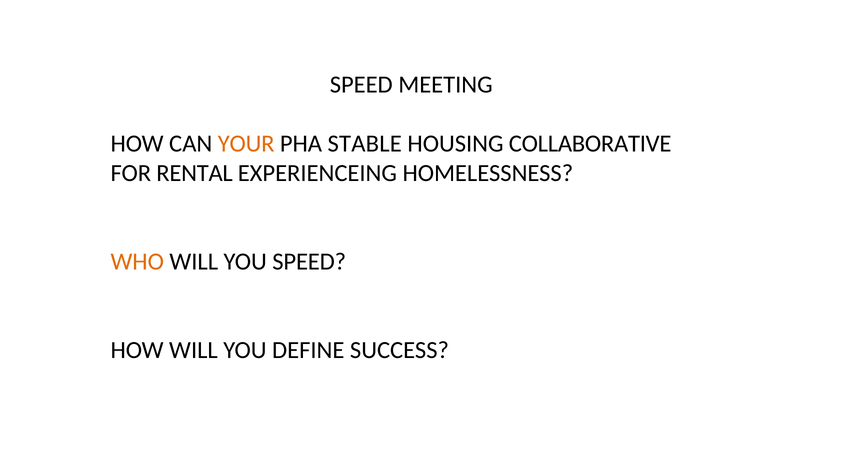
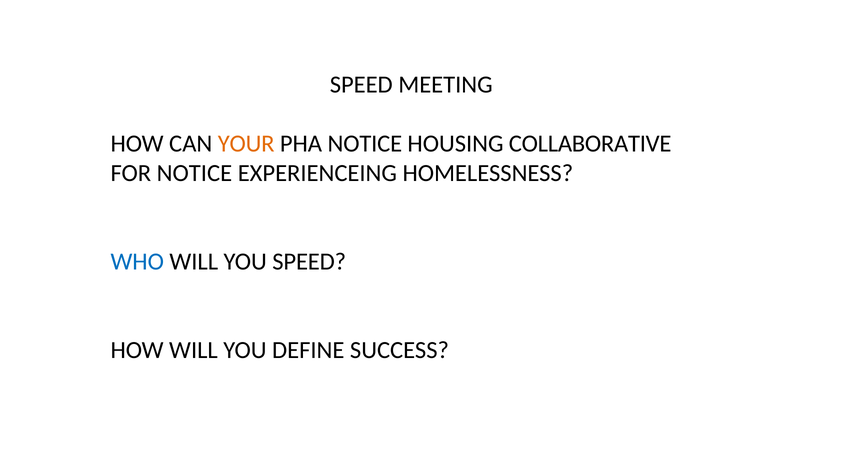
PHA STABLE: STABLE -> NOTICE (365, 144)
FOR RENTAL: RENTAL -> NOTICE (194, 173)
WHO colour: orange -> blue (137, 262)
